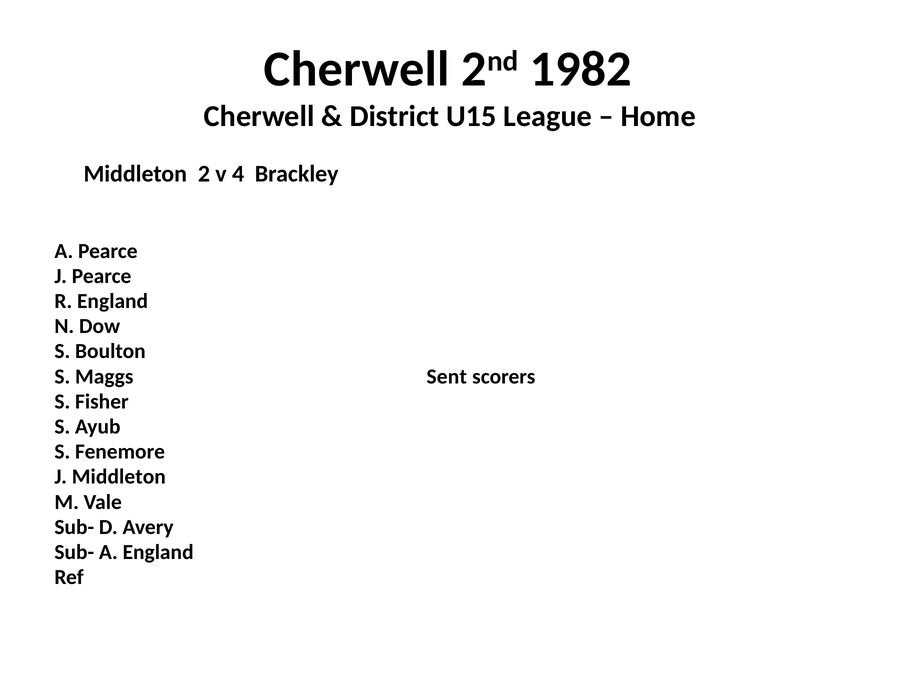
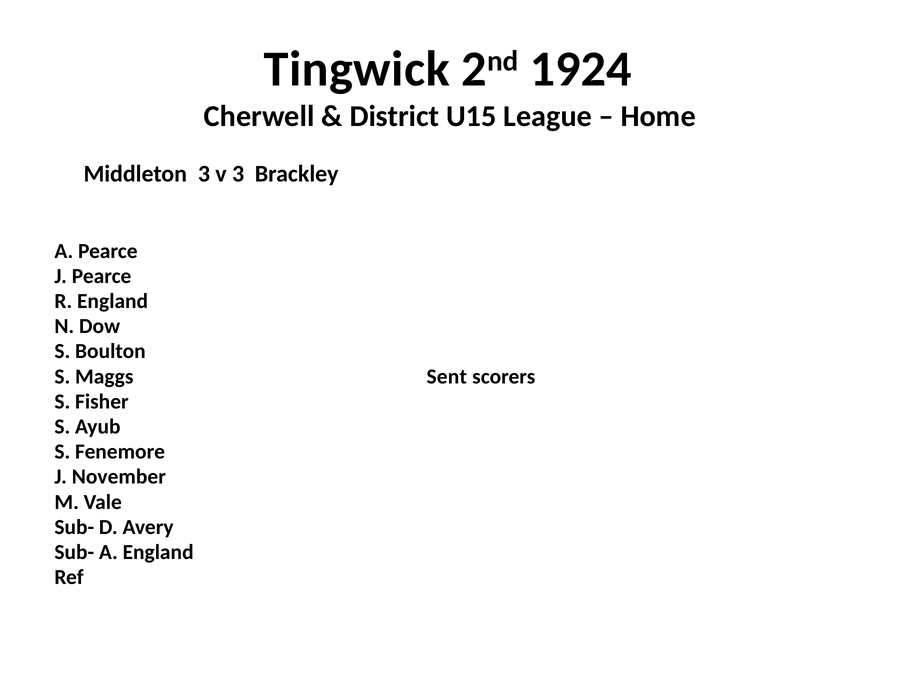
Cherwell: Cherwell -> Tingwick (357, 69)
1982: 1982 -> 1924 (581, 69)
Middleton 2: 2 -> 3 (204, 174)
v 4: 4 -> 3 (238, 174)
J Middleton: Middleton -> November (119, 477)
